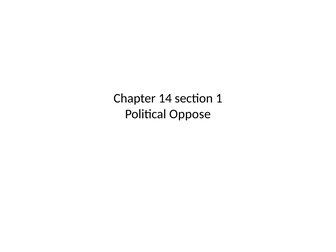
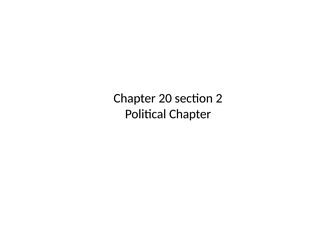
14: 14 -> 20 (165, 98)
1: 1 -> 2 (219, 98)
Political Oppose: Oppose -> Chapter (190, 114)
